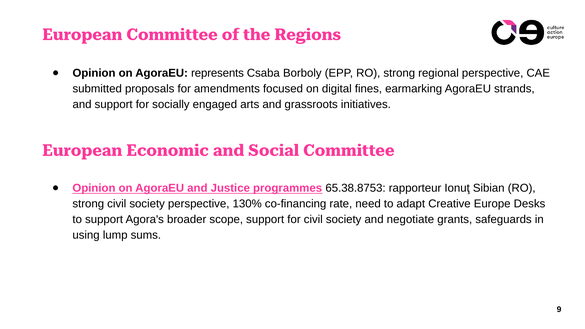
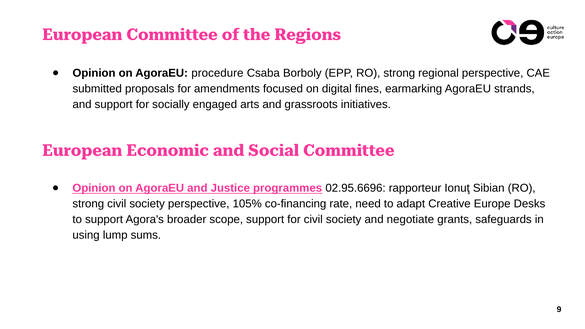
represents: represents -> procedure (217, 73)
65.38.8753: 65.38.8753 -> 02.95.6696 (356, 188)
130%: 130% -> 105% (247, 204)
